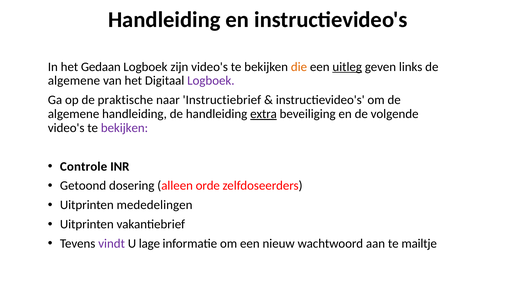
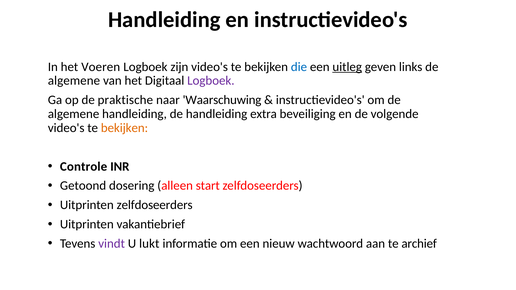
Gedaan: Gedaan -> Voeren (101, 67)
die colour: orange -> blue (299, 67)
Instructiebrief: Instructiebrief -> Waarschuwing (222, 100)
extra underline: present -> none (264, 114)
bekijken colour: purple -> orange (124, 128)
orde: orde -> start (208, 186)
Uitprinten mededelingen: mededelingen -> zelfdoseerders (155, 205)
lage: lage -> lukt (149, 244)
mailtje: mailtje -> archief (419, 244)
